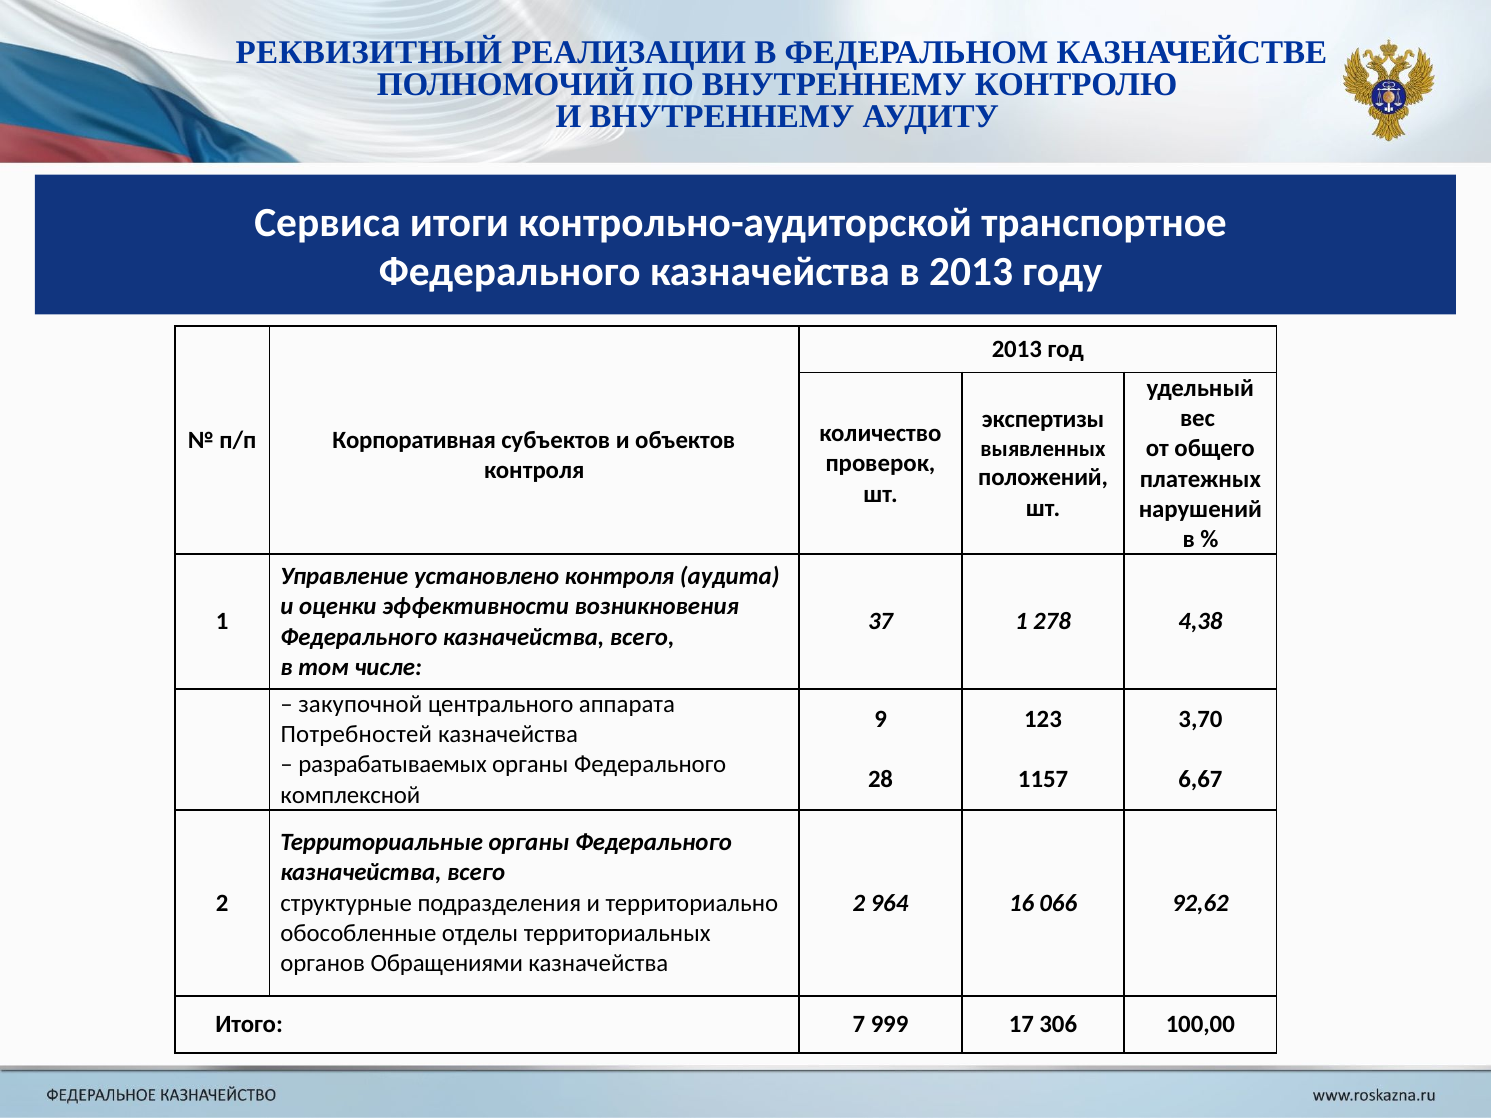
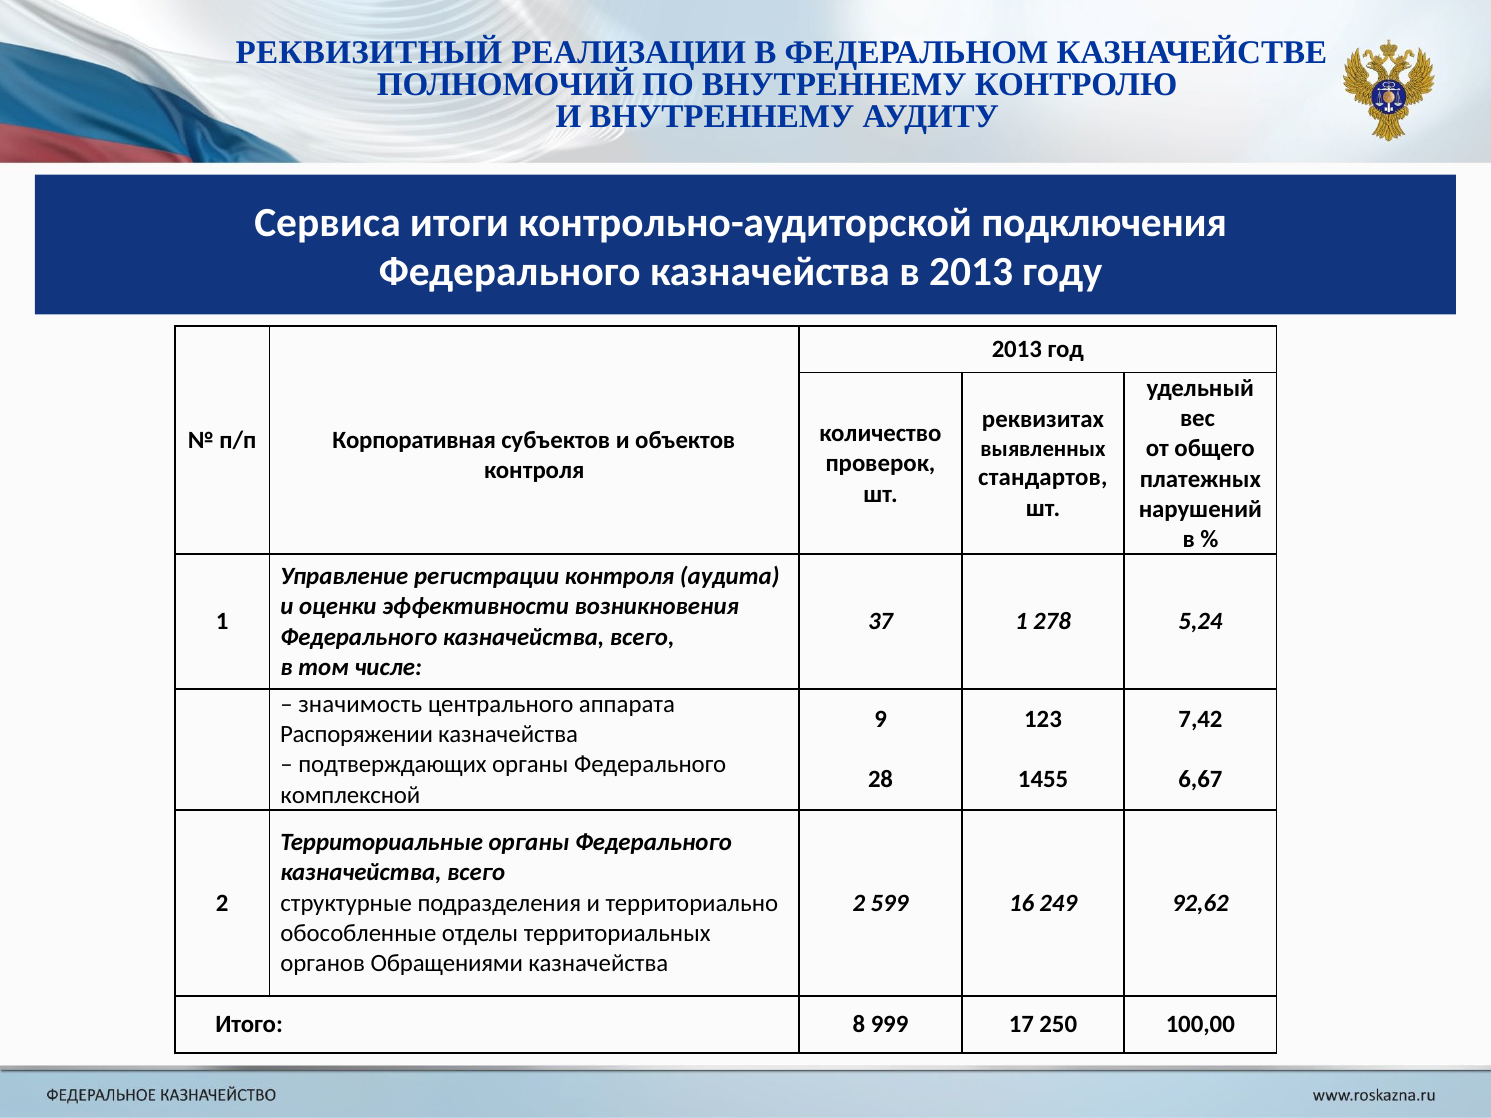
транспортное: транспортное -> подключения (1104, 223)
экспертизы: экспертизы -> реквизитах (1043, 419)
положений: положений -> стандартов (1043, 478)
установлено: установлено -> регистрации (487, 576)
4,38: 4,38 -> 5,24 (1201, 622)
закупочной: закупочной -> значимость (360, 704)
3,70: 3,70 -> 7,42 (1201, 719)
Потребностей: Потребностей -> Распоряжении (357, 734)
разрабатываемых: разрабатываемых -> подтверждающих (393, 765)
1157: 1157 -> 1455 (1043, 780)
964: 964 -> 599 (890, 903)
066: 066 -> 249 (1058, 903)
7: 7 -> 8 (859, 1025)
306: 306 -> 250 (1058, 1025)
